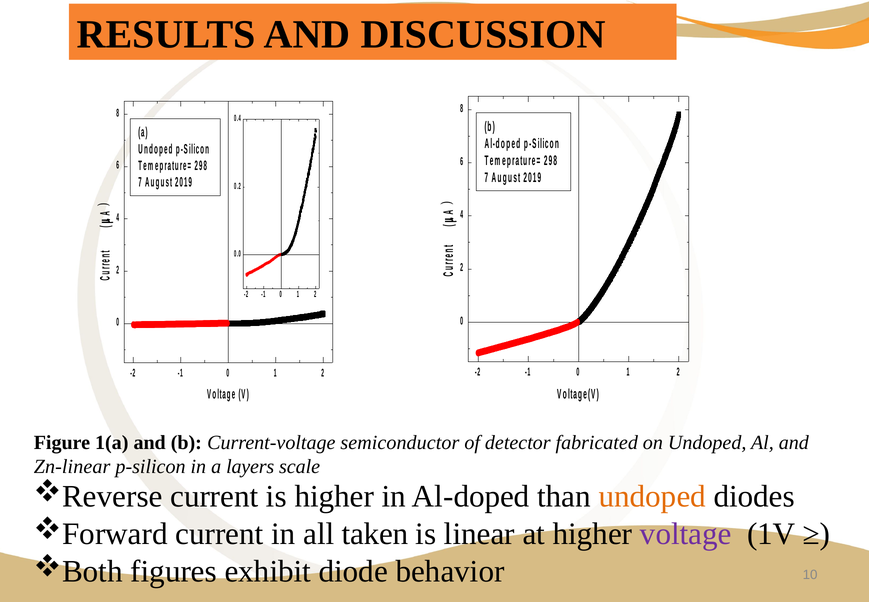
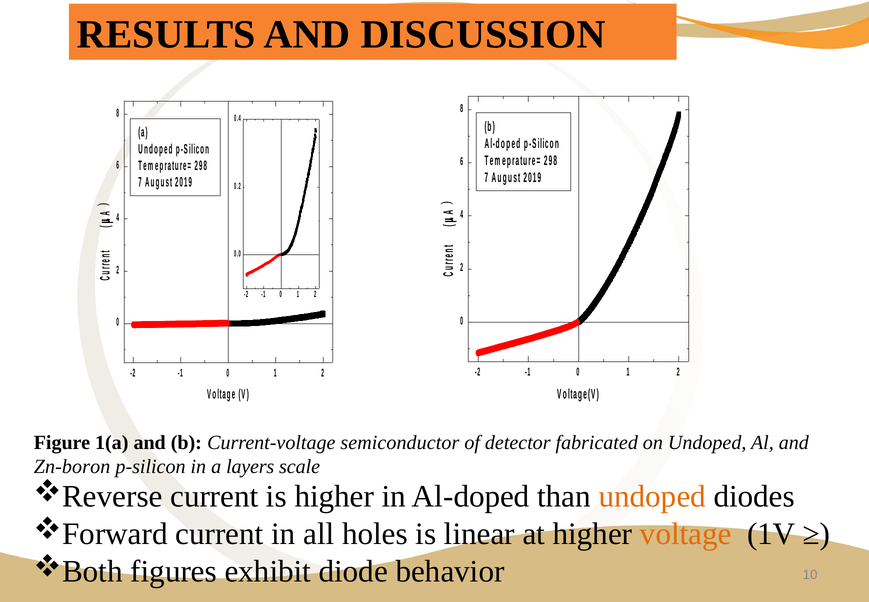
Zn-linear: Zn-linear -> Zn-boron (72, 467)
taken: taken -> holes (375, 534)
voltage colour: purple -> orange (686, 534)
